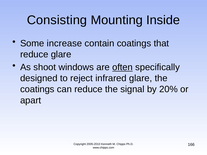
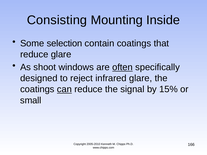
increase: increase -> selection (64, 43)
can underline: none -> present (64, 89)
20%: 20% -> 15% (169, 89)
apart: apart -> small (31, 100)
